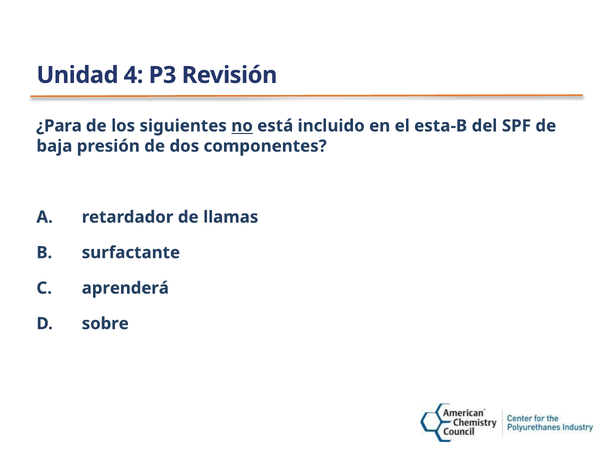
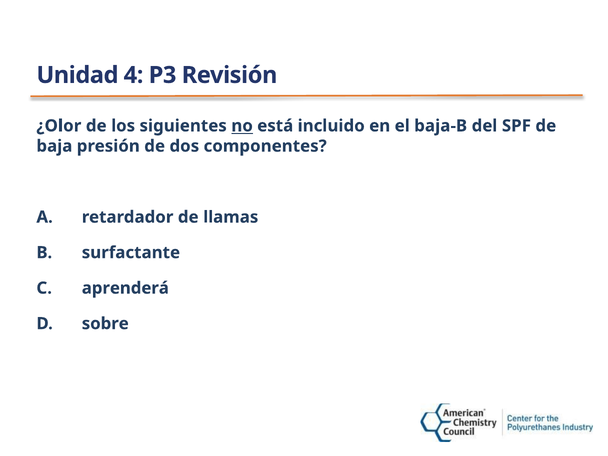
¿Para: ¿Para -> ¿Olor (59, 126)
esta-B: esta-B -> baja-B (441, 126)
